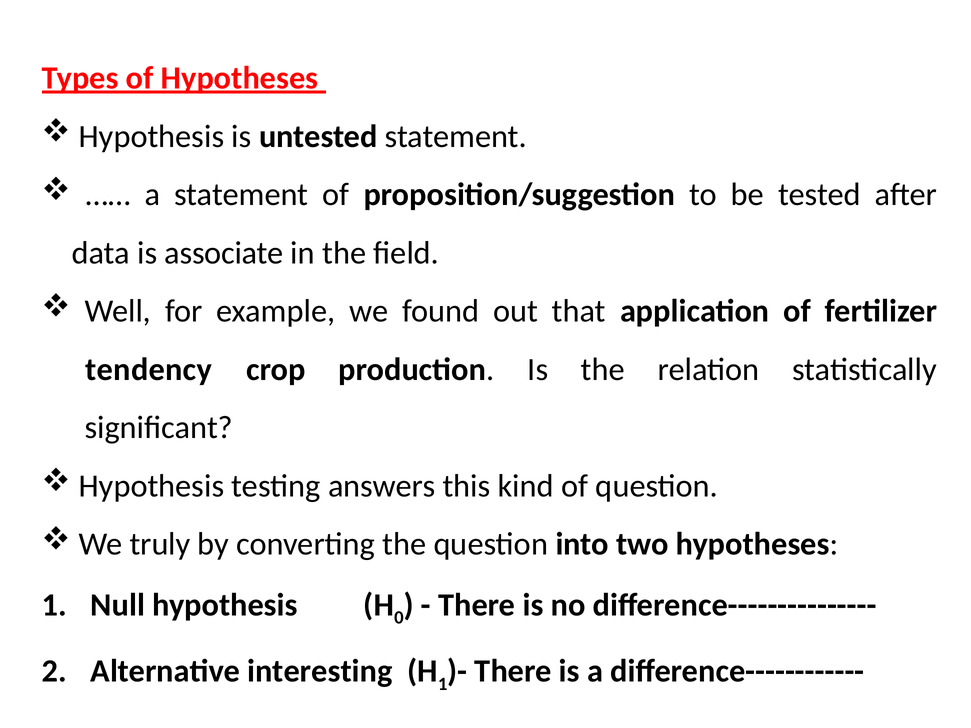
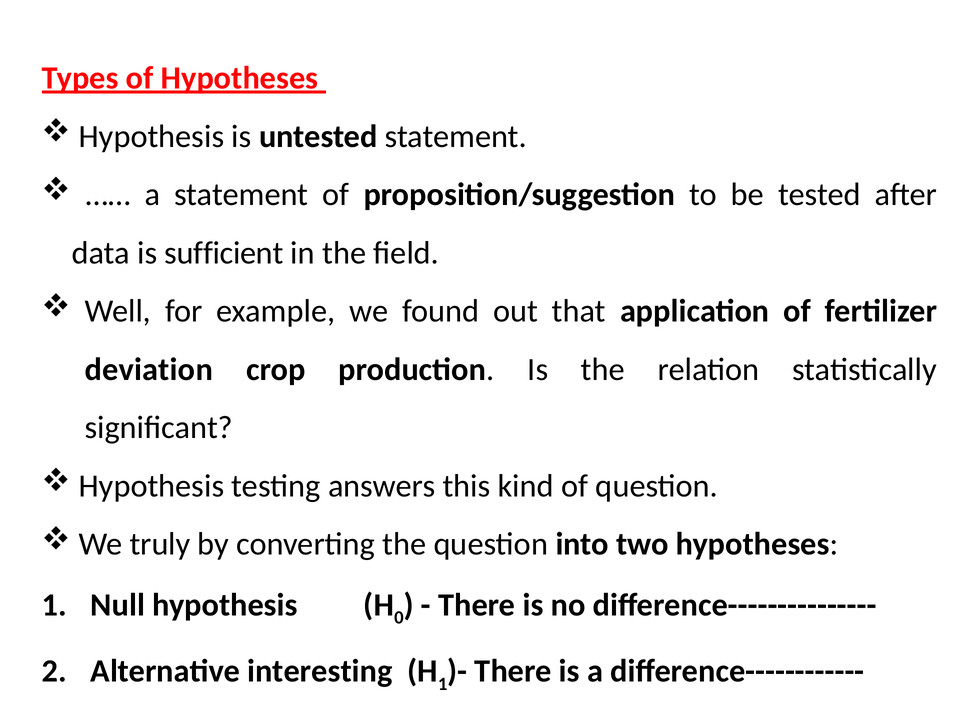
associate: associate -> sufficient (224, 253)
tendency: tendency -> deviation (149, 370)
